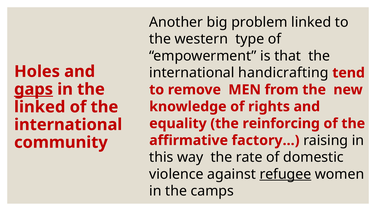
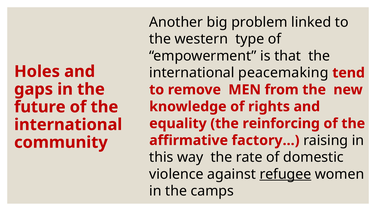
handicrafting: handicrafting -> peacemaking (283, 73)
gaps underline: present -> none (34, 89)
linked: linked -> future (40, 107)
